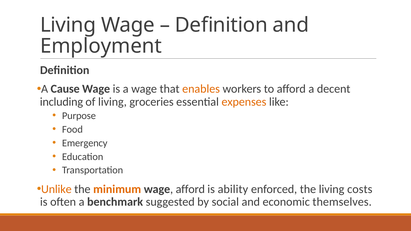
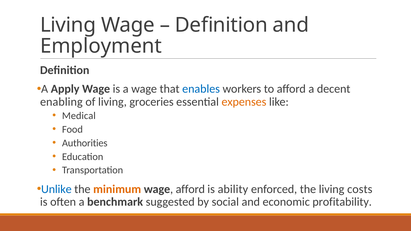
Cause: Cause -> Apply (65, 89)
enables colour: orange -> blue (201, 89)
including: including -> enabling (61, 102)
Purpose: Purpose -> Medical (79, 116)
Emergency: Emergency -> Authorities (85, 143)
Unlike colour: orange -> blue (56, 189)
themselves: themselves -> profitability (342, 202)
